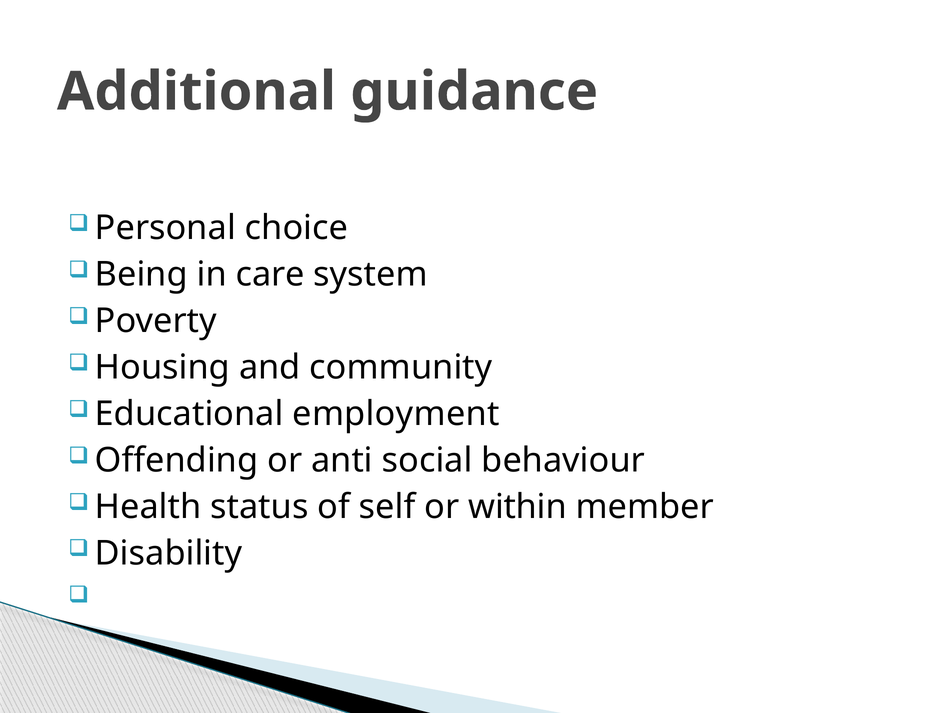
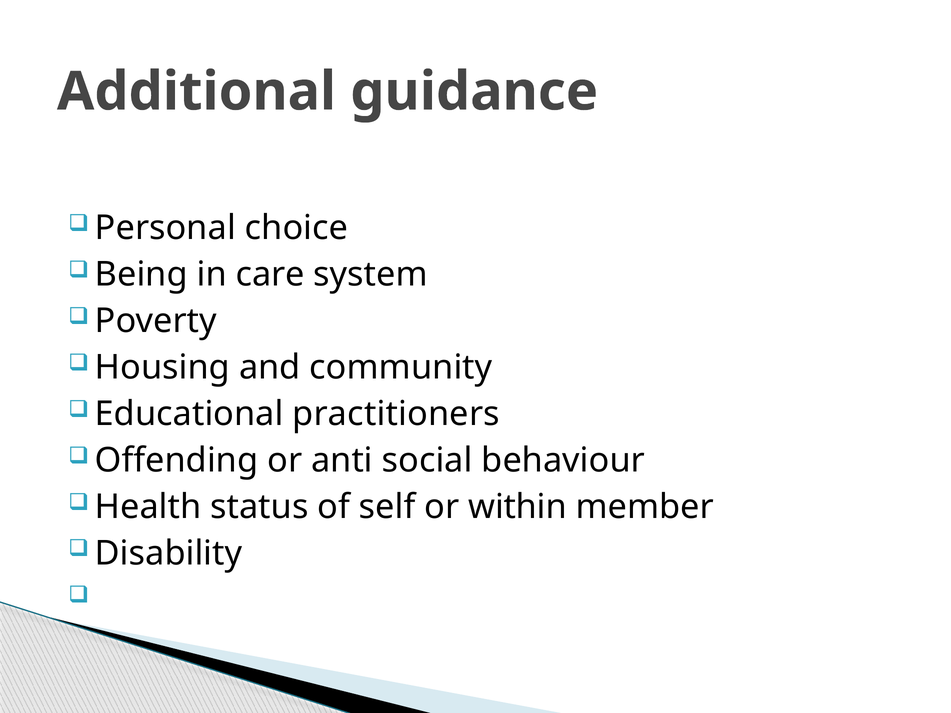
employment: employment -> practitioners (396, 414)
